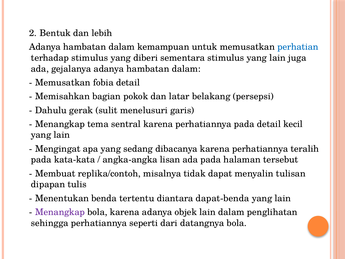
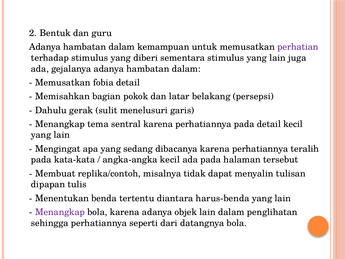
lebih: lebih -> guru (102, 33)
perhatian colour: blue -> purple (298, 47)
angka-angka lisan: lisan -> kecil (170, 160)
dapat-benda: dapat-benda -> harus-benda (222, 198)
